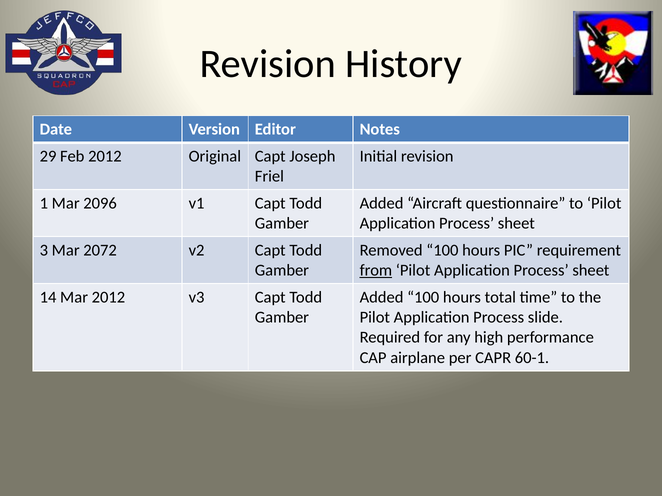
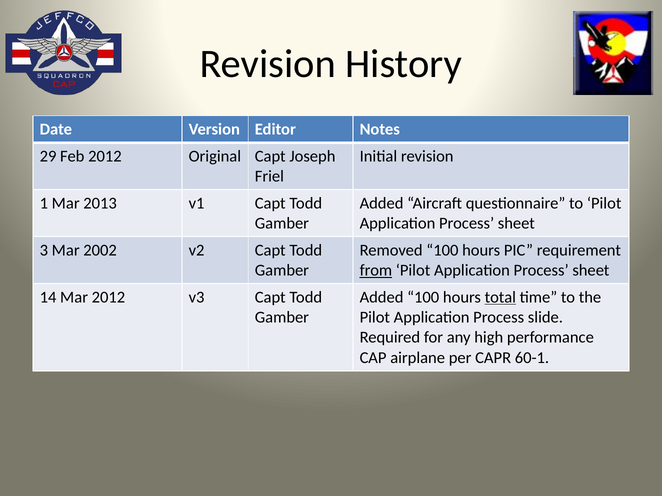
2096: 2096 -> 2013 (100, 203)
2072: 2072 -> 2002 (100, 250)
total underline: none -> present (500, 297)
